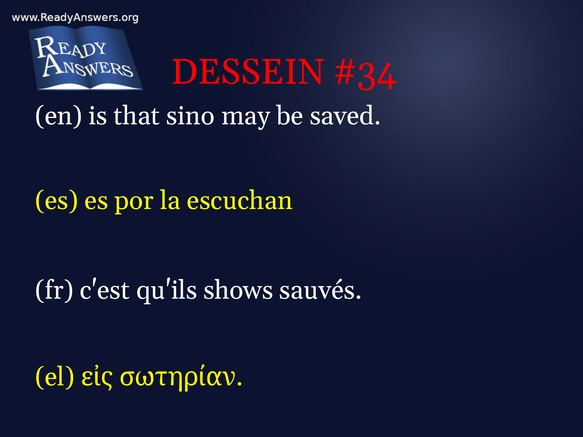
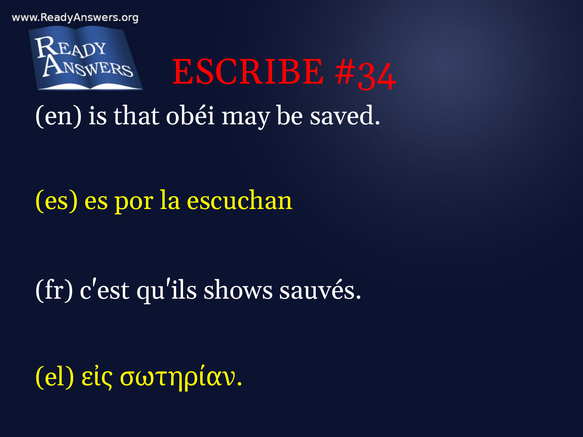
DESSEIN: DESSEIN -> ESCRIBE (248, 72)
sino: sino -> obéi (190, 116)
